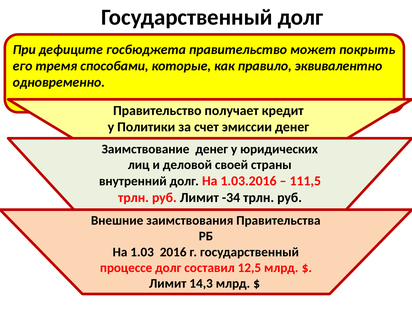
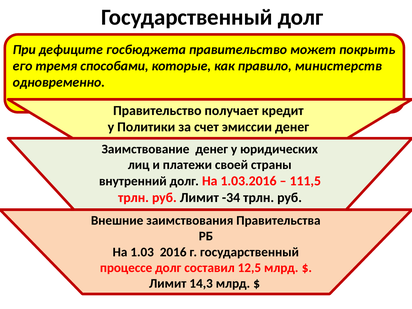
эквивалентно: эквивалентно -> министерств (338, 66)
деловой: деловой -> платежи (187, 165)
